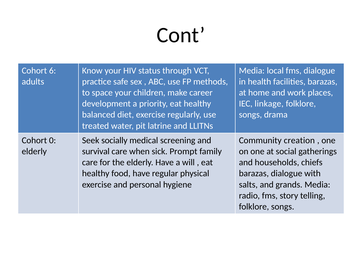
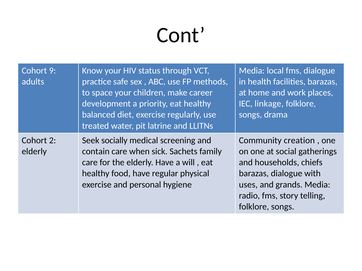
6: 6 -> 9 (53, 71)
0: 0 -> 2 (53, 141)
survival: survival -> contain (96, 152)
Prompt: Prompt -> Sachets (184, 152)
salts: salts -> uses (248, 185)
